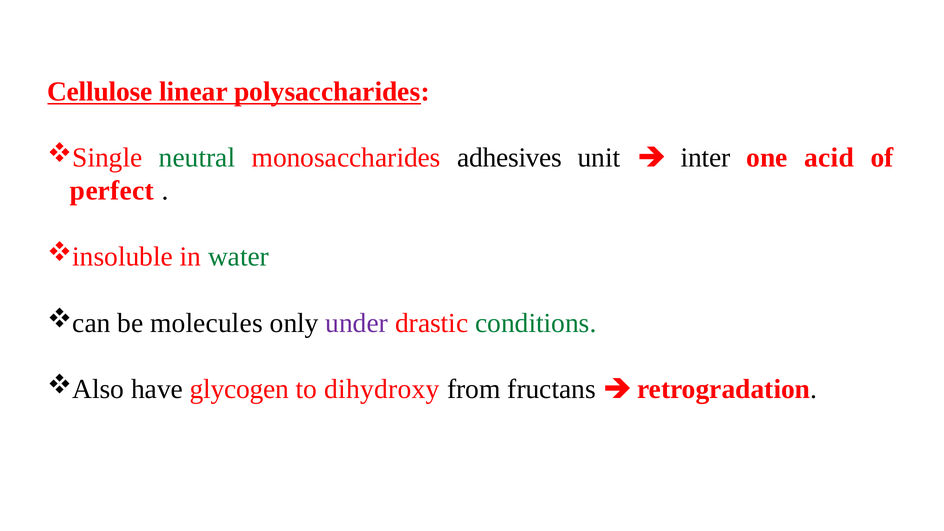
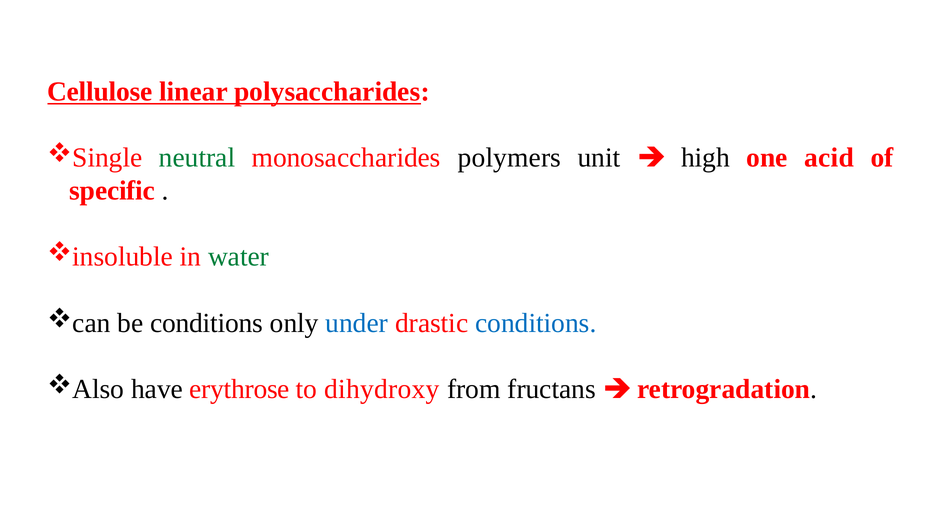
adhesives: adhesives -> polymers (509, 158)
inter: inter -> high (705, 158)
perfect: perfect -> specific (112, 191)
be molecules: molecules -> conditions (207, 323)
under colour: purple -> blue (357, 323)
conditions colour: green -> blue (536, 323)
glycogen: glycogen -> erythrose (240, 389)
